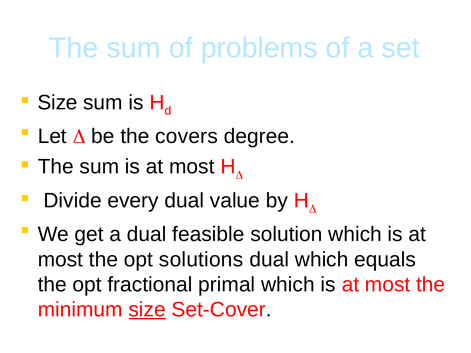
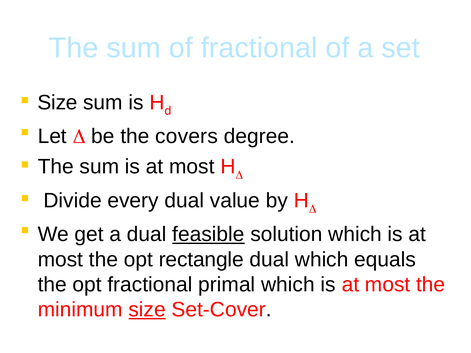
of problems: problems -> fractional (259, 48)
feasible underline: none -> present (208, 235)
solutions: solutions -> rectangle (201, 260)
